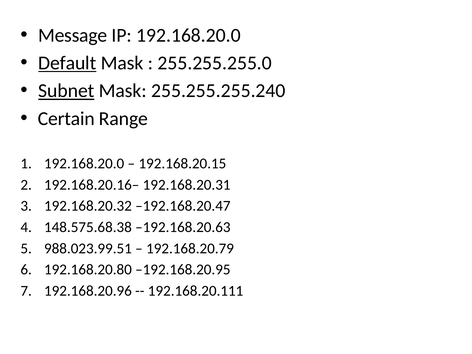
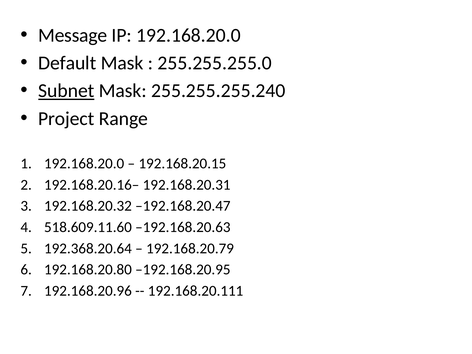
Default underline: present -> none (67, 63)
Certain: Certain -> Project (66, 119)
148.575.68.38: 148.575.68.38 -> 518.609.11.60 (88, 227)
988.023.99.51: 988.023.99.51 -> 192.368.20.64 (88, 248)
